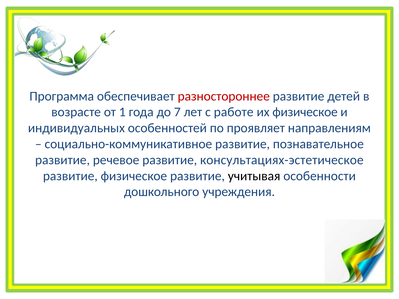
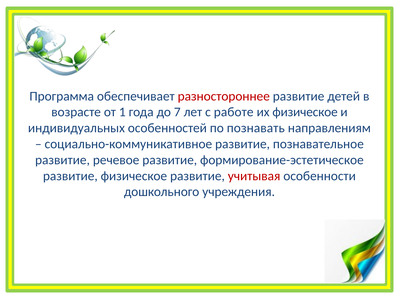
проявляет: проявляет -> познавать (256, 128)
консультациях-эстетическое: консультациях-эстетическое -> формирование-эстетическое (282, 160)
учитывая colour: black -> red (254, 176)
